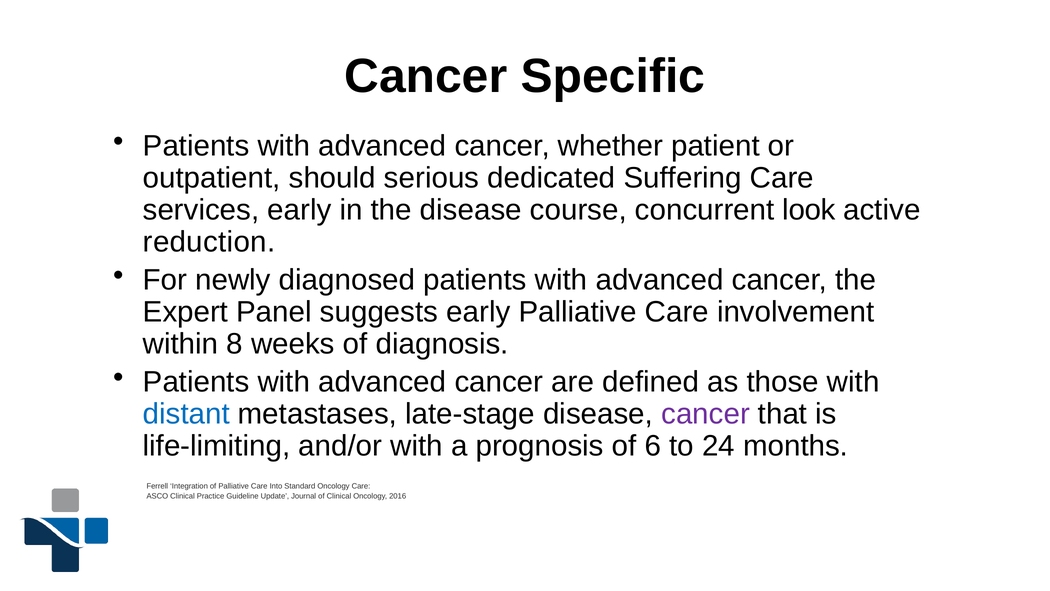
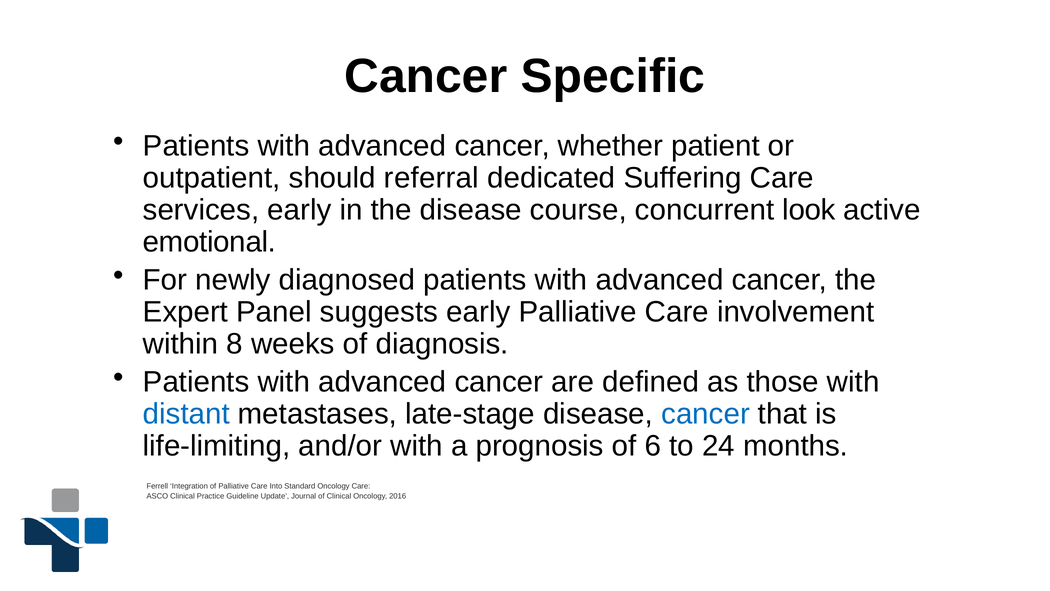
serious: serious -> referral (432, 178)
reduction: reduction -> emotional (209, 242)
cancer colour: purple -> blue (706, 414)
